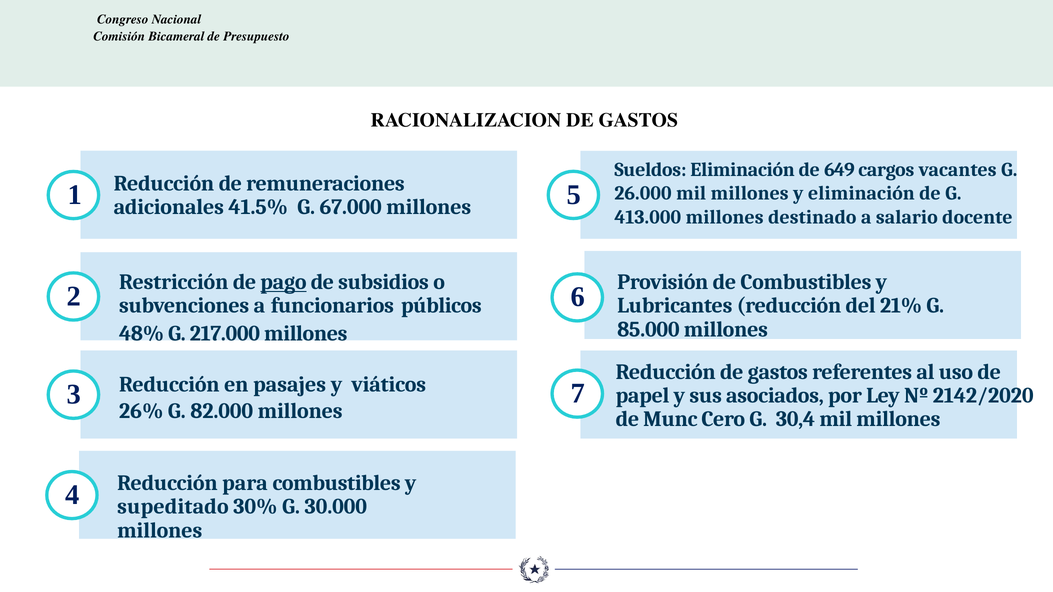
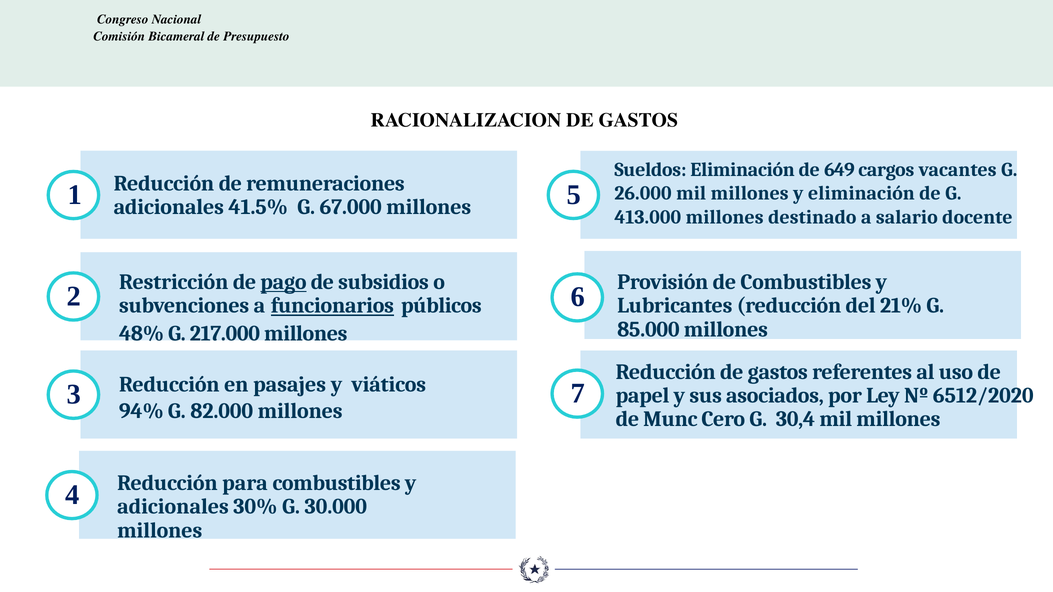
funcionarios underline: none -> present (332, 306)
2142/2020: 2142/2020 -> 6512/2020 (983, 396)
26%: 26% -> 94% (141, 411)
supeditado: supeditado -> adicionales (173, 507)
